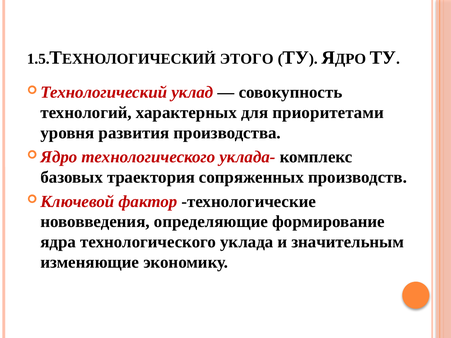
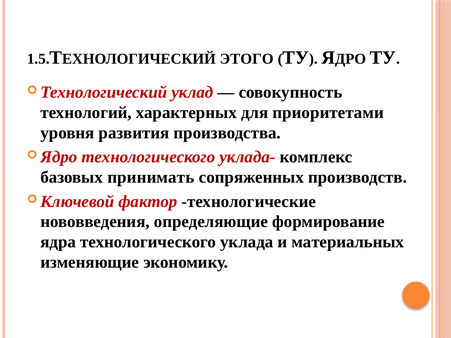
траектория: траектория -> принимать (151, 177)
значительным: значительным -> материальных (348, 242)
